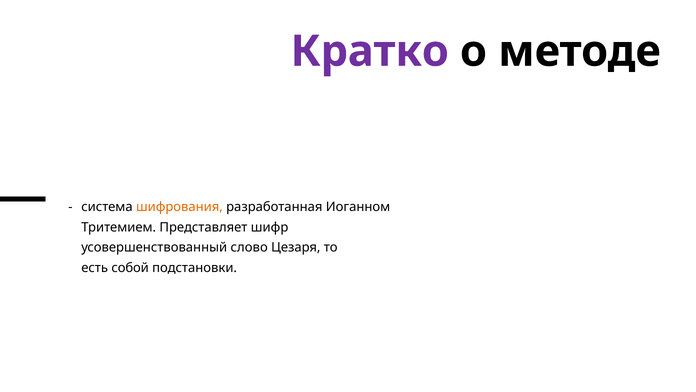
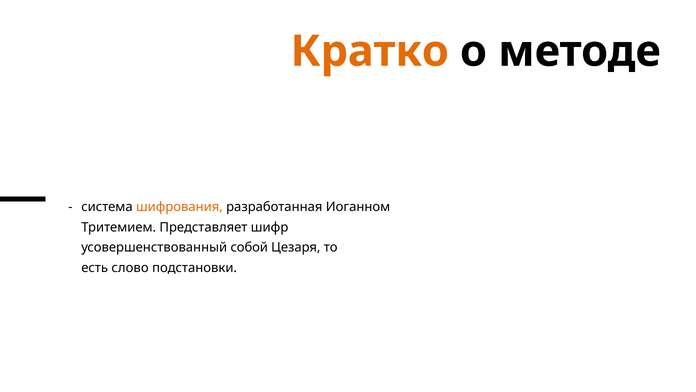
Кратко colour: purple -> orange (370, 51)
слово: слово -> собой (249, 247)
собой: собой -> слово (130, 268)
